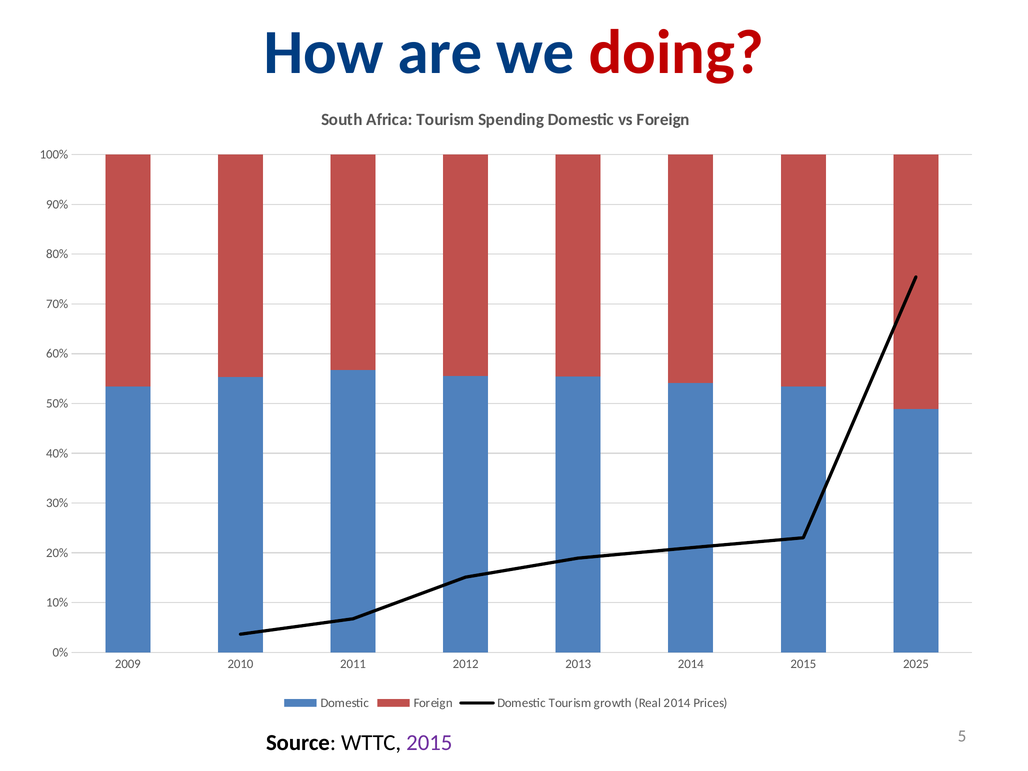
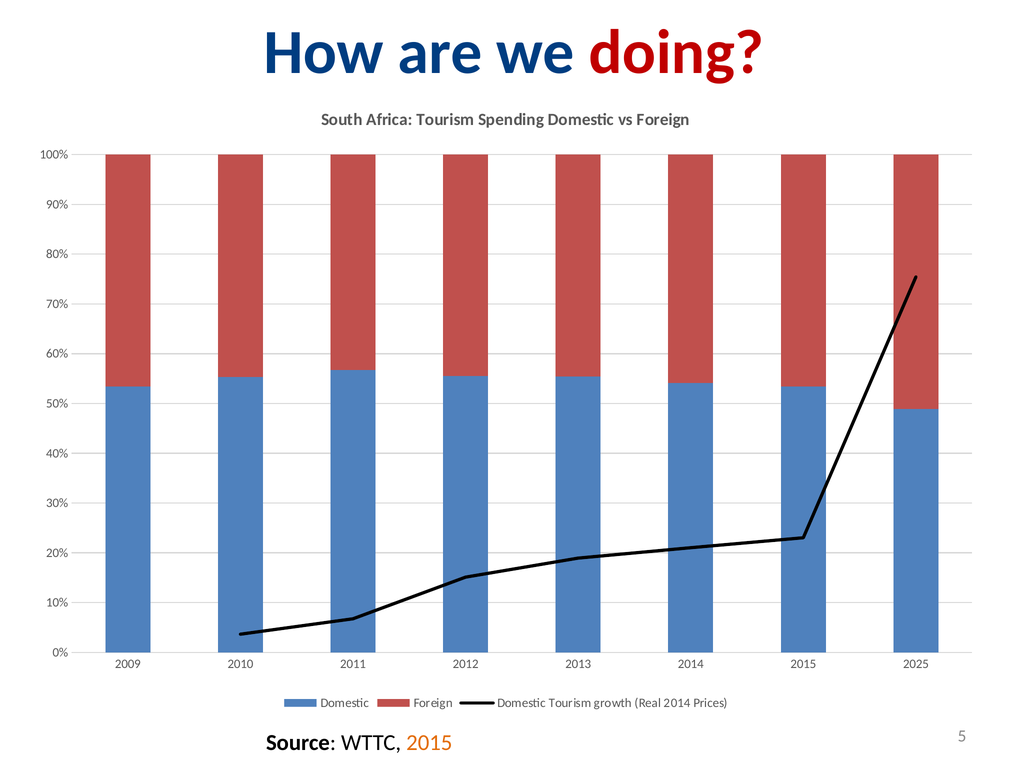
2015 colour: purple -> orange (429, 743)
